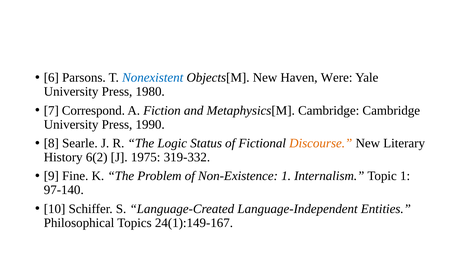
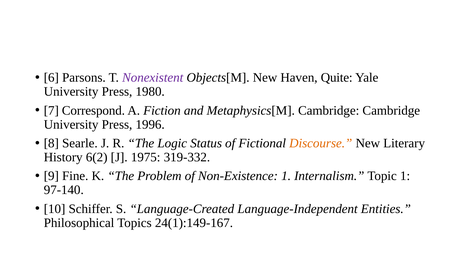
Nonexistent colour: blue -> purple (153, 78)
Were: Were -> Quite (337, 78)
1990: 1990 -> 1996 (150, 125)
